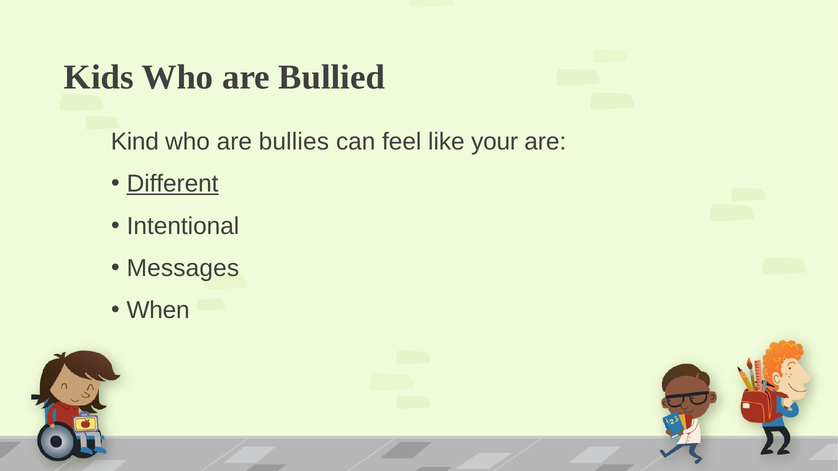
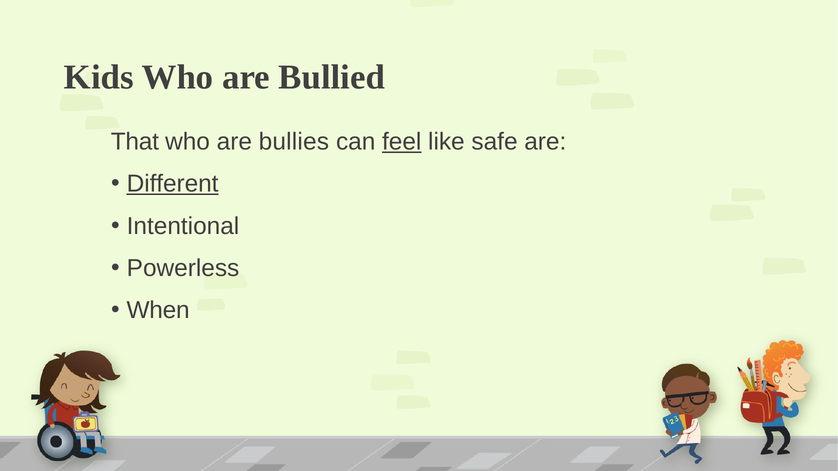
Kind: Kind -> That (135, 142)
feel underline: none -> present (402, 142)
your: your -> safe (495, 142)
Messages: Messages -> Powerless (183, 268)
